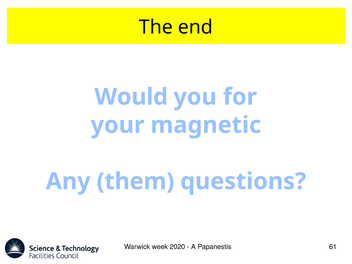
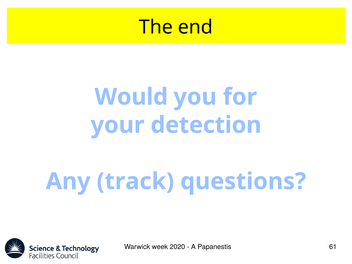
magnetic: magnetic -> detection (206, 125)
them: them -> track (135, 181)
